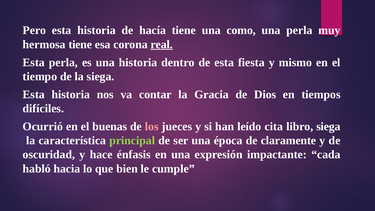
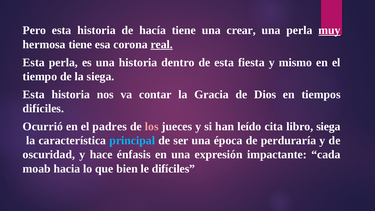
como: como -> crear (241, 30)
muy underline: none -> present (329, 30)
buenas: buenas -> padres (110, 126)
principal colour: light green -> light blue (132, 141)
claramente: claramente -> perduraría (288, 141)
habló: habló -> moab (37, 169)
le cumple: cumple -> difíciles (173, 169)
